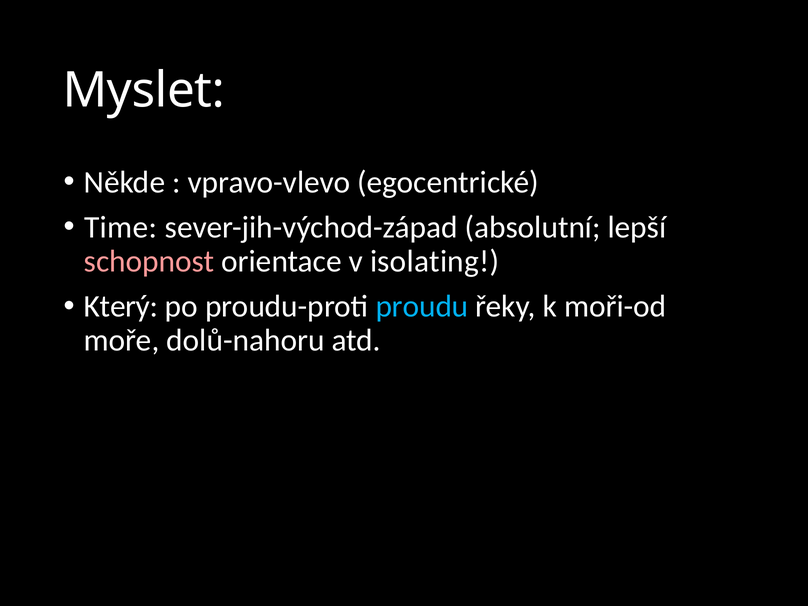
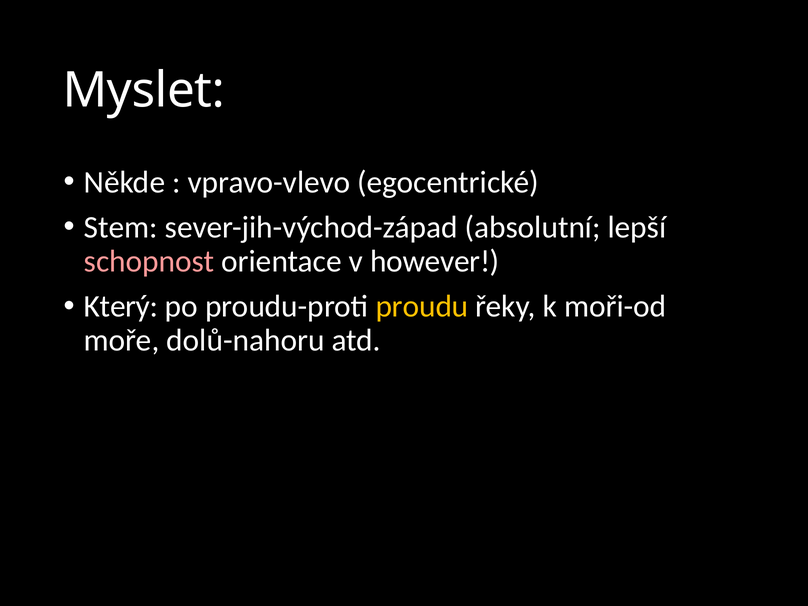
Time: Time -> Stem (121, 227)
isolating: isolating -> however (435, 261)
proudu colour: light blue -> yellow (422, 306)
